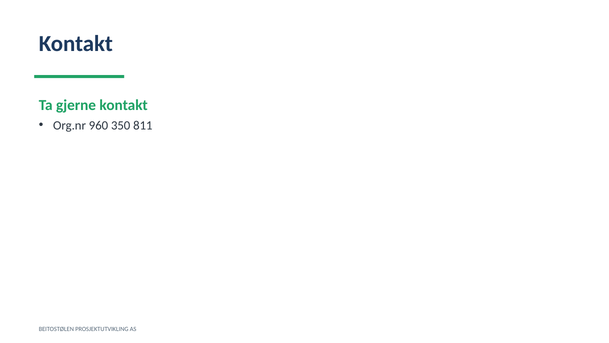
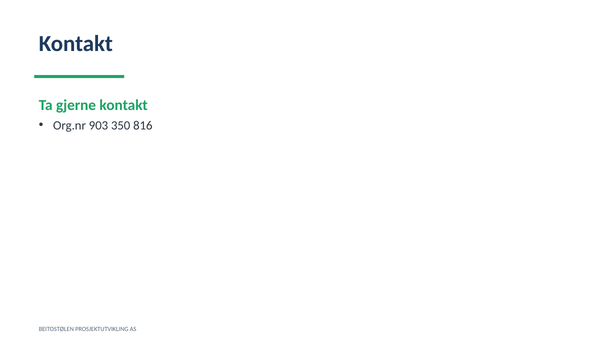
960: 960 -> 903 (98, 125)
811: 811 -> 816 (143, 125)
